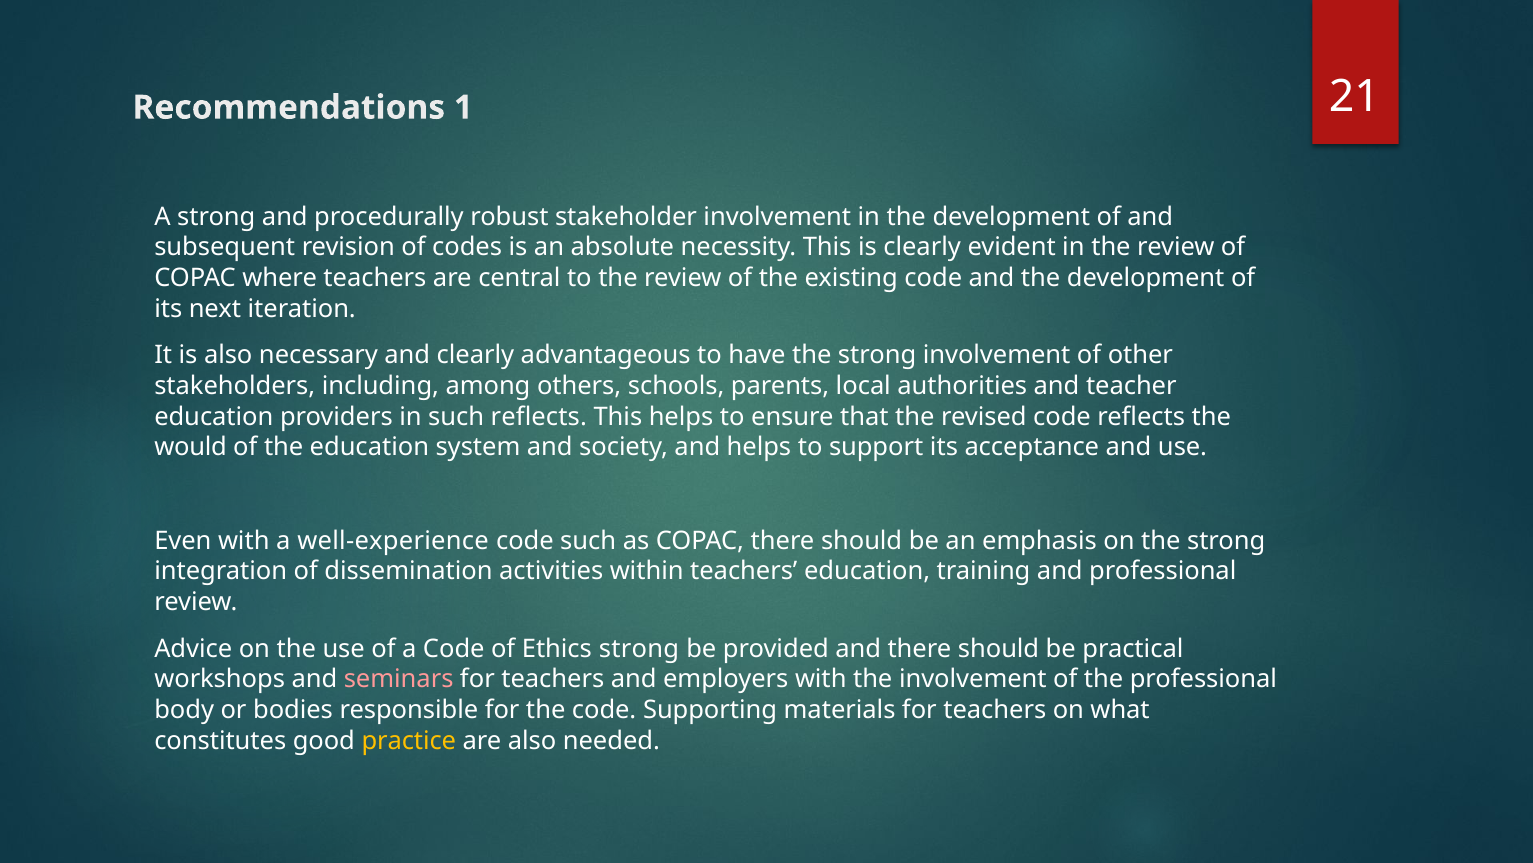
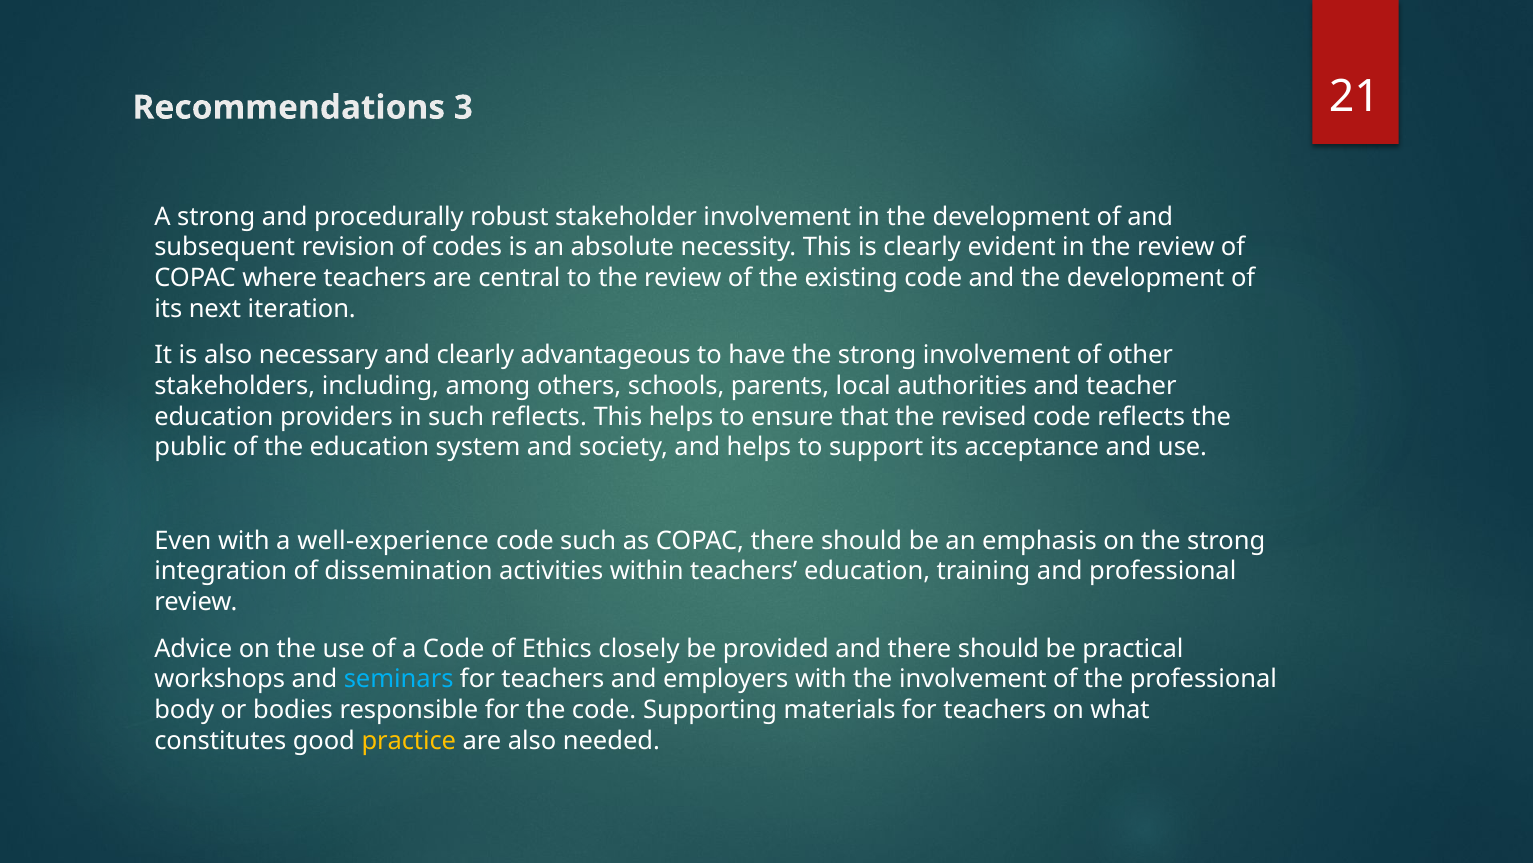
1: 1 -> 3 (463, 108)
would: would -> public (191, 447)
Ethics strong: strong -> closely (639, 648)
seminars colour: pink -> light blue (399, 679)
